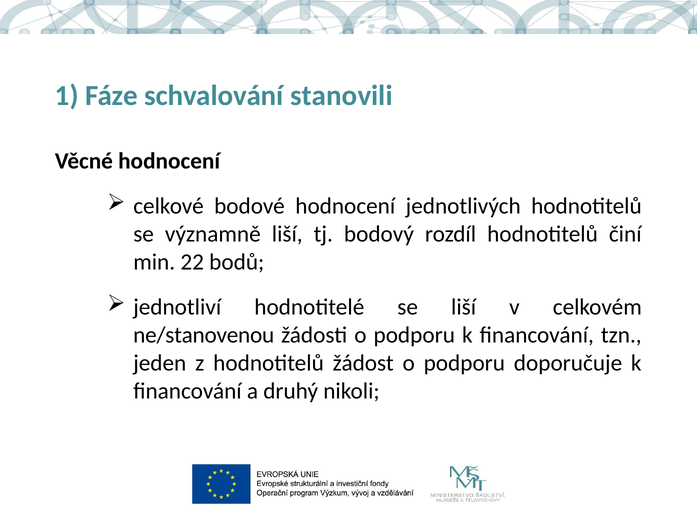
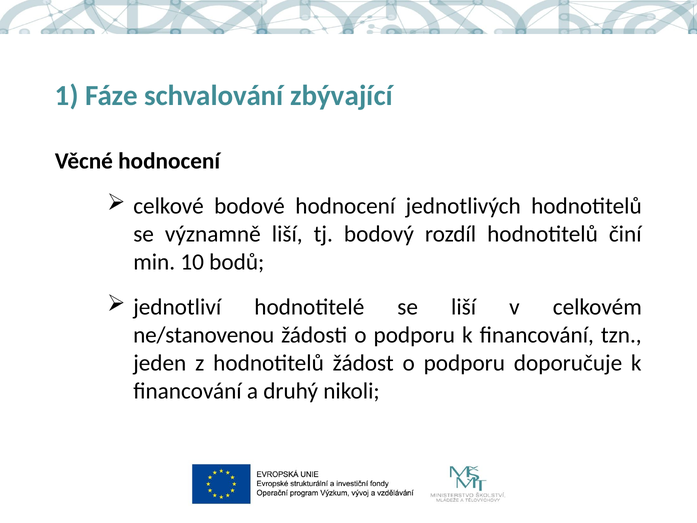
stanovili: stanovili -> zbývající (341, 95)
22: 22 -> 10 (192, 262)
